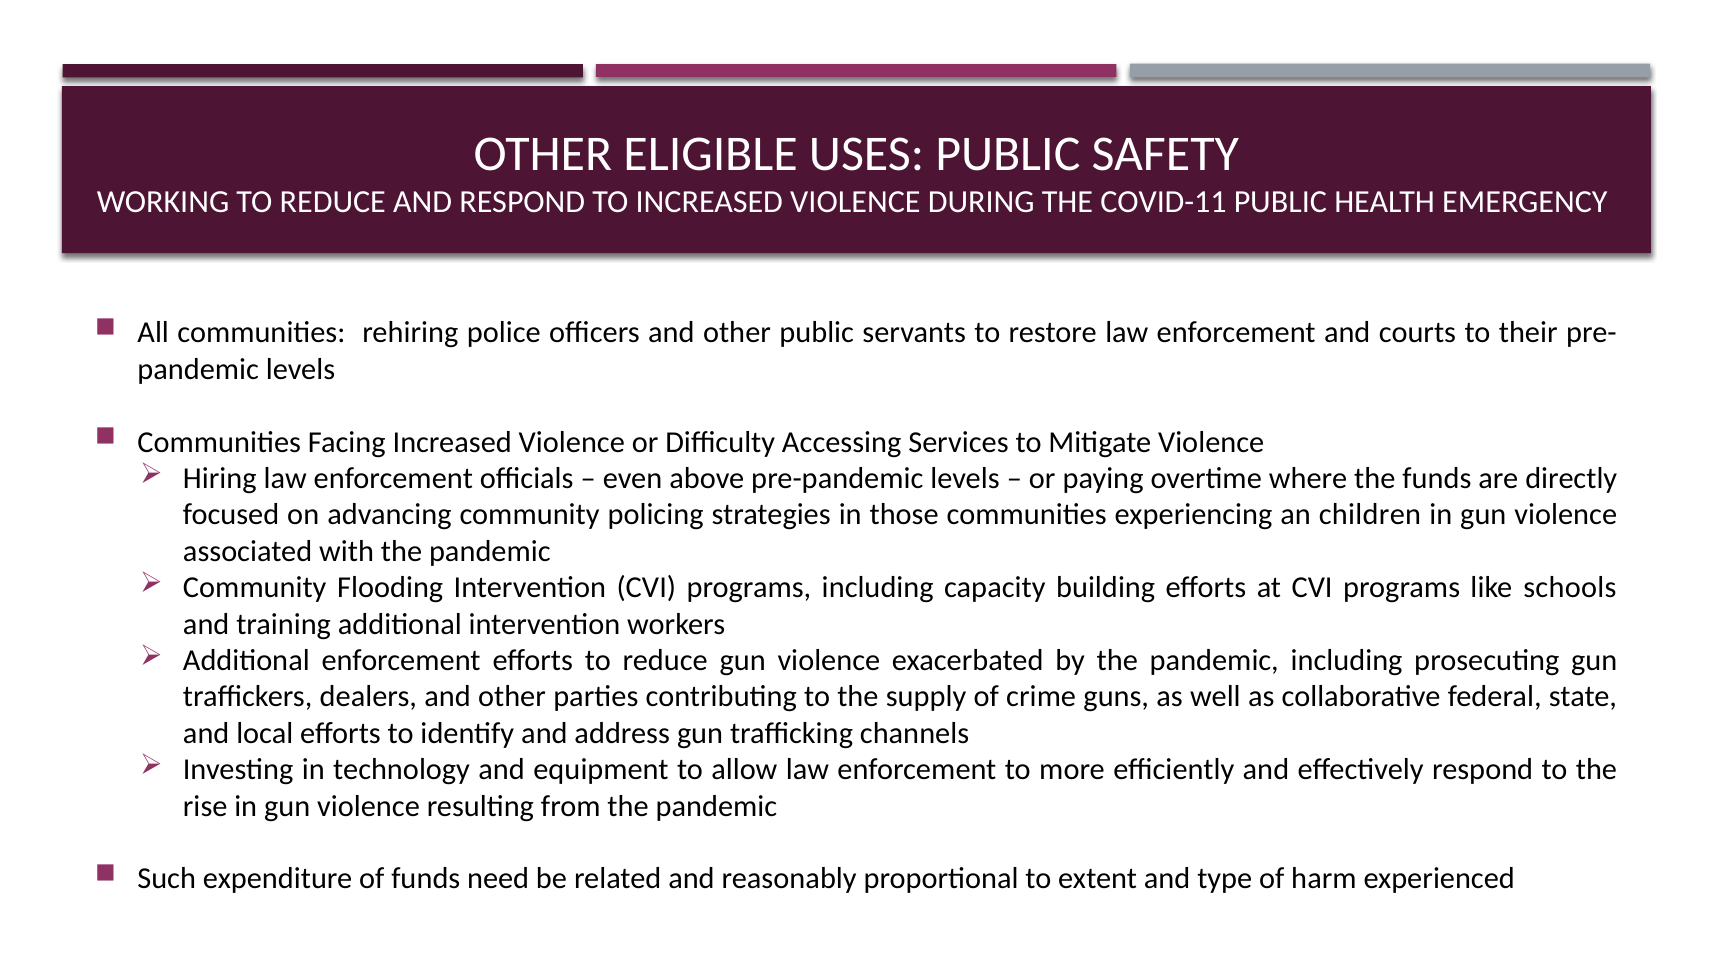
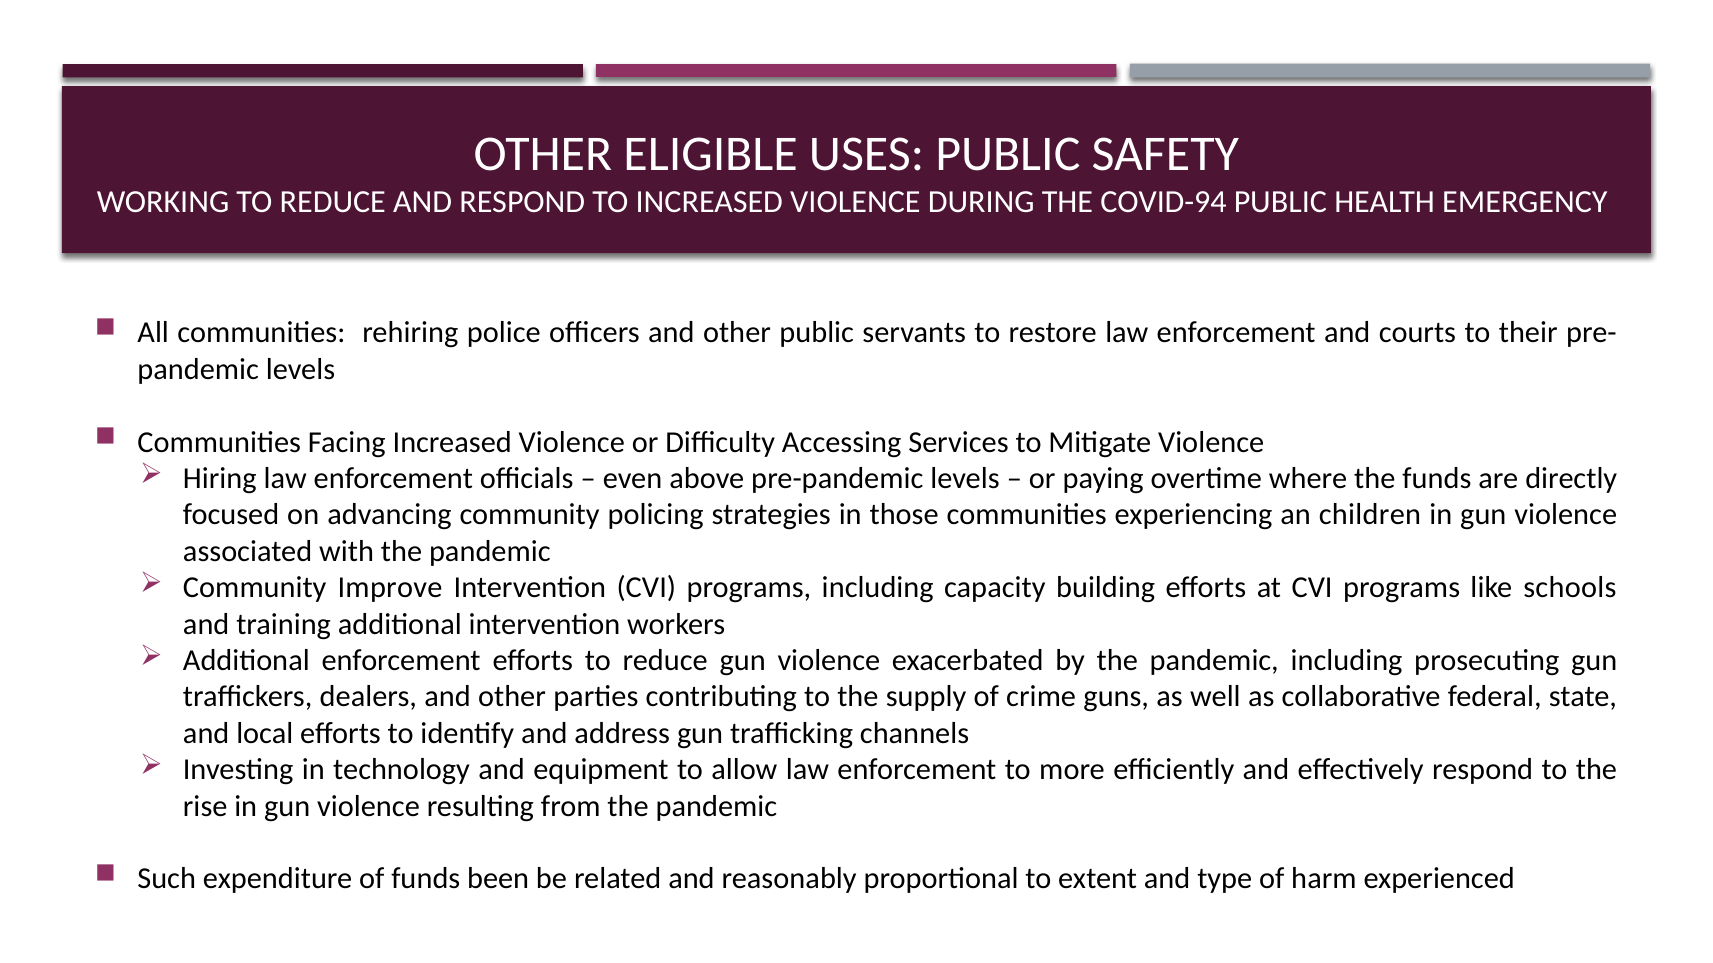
COVID-11: COVID-11 -> COVID-94 (1164, 202)
Flooding: Flooding -> Improve (390, 588)
need: need -> been (498, 879)
